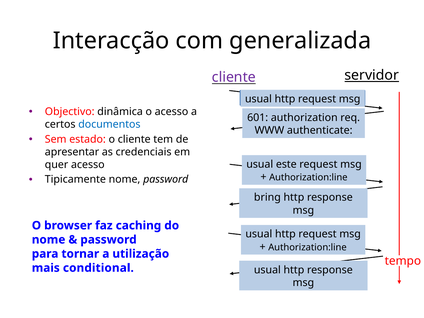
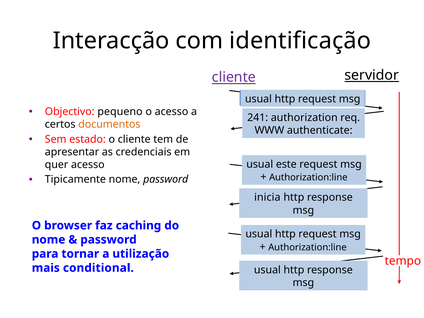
generalizada: generalizada -> identificação (300, 41)
dinâmica: dinâmica -> pequeno (120, 112)
601: 601 -> 241 (258, 118)
documentos colour: blue -> orange (109, 124)
bring: bring -> inicia (267, 197)
